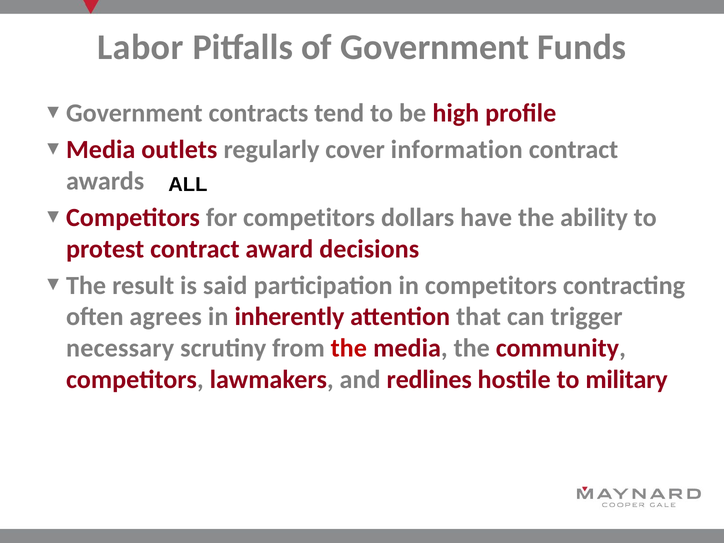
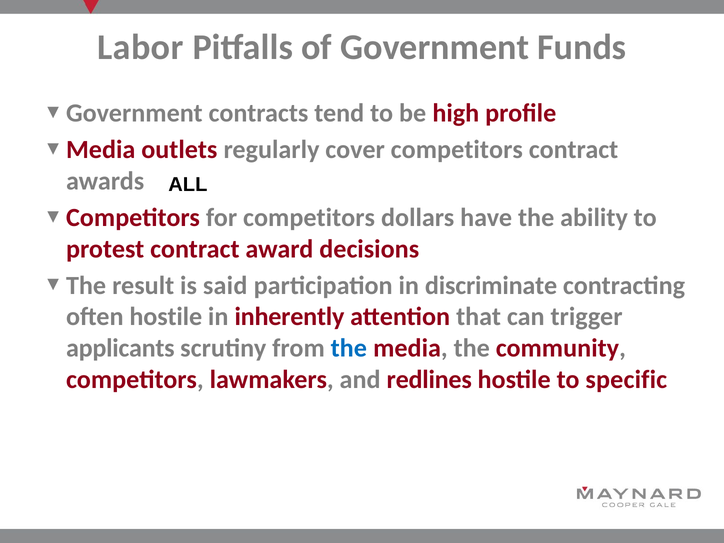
cover information: information -> competitors (457, 150)
in competitors: competitors -> discriminate (491, 285)
often agrees: agrees -> hostile (166, 317)
necessary: necessary -> applicants (120, 348)
the colour: red -> blue (349, 348)
military: military -> specific (626, 380)
